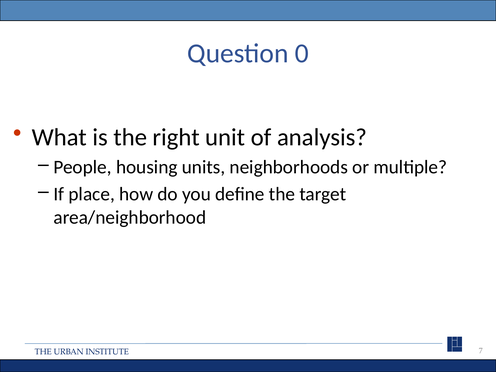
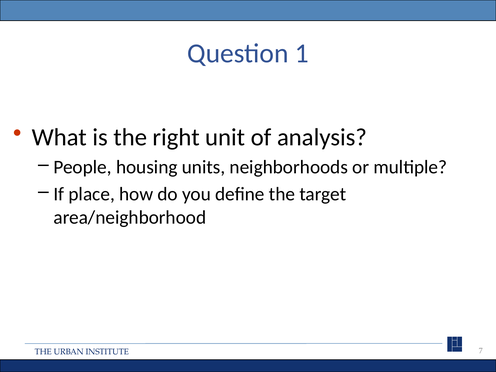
0: 0 -> 1 (302, 54)
